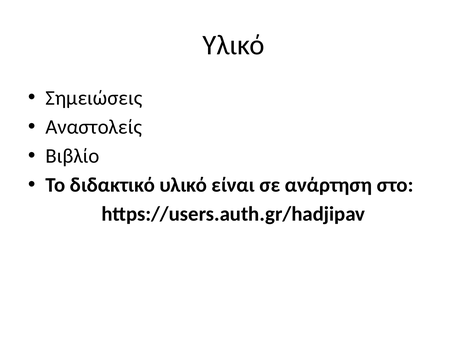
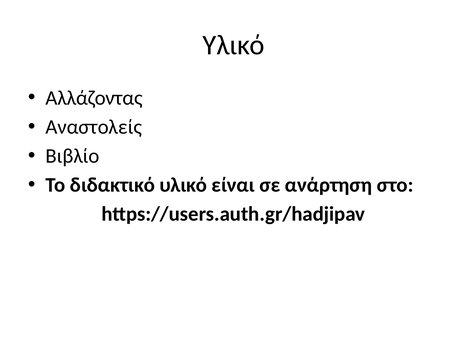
Σημειώσεις: Σημειώσεις -> Αλλάζοντας (94, 98)
